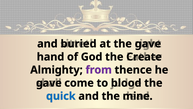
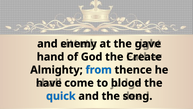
buried: buried -> enemy (79, 44)
from colour: purple -> blue (99, 70)
gave: gave -> have (49, 83)
mine: mine -> song (138, 96)
